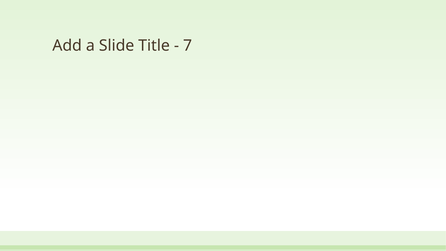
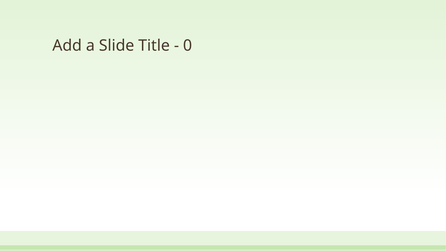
7: 7 -> 0 (188, 46)
